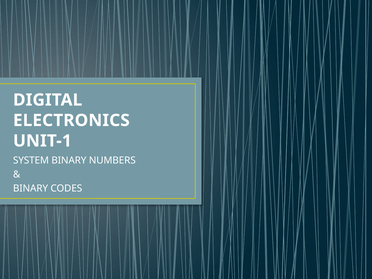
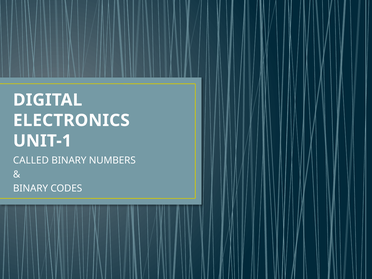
SYSTEM: SYSTEM -> CALLED (31, 160)
